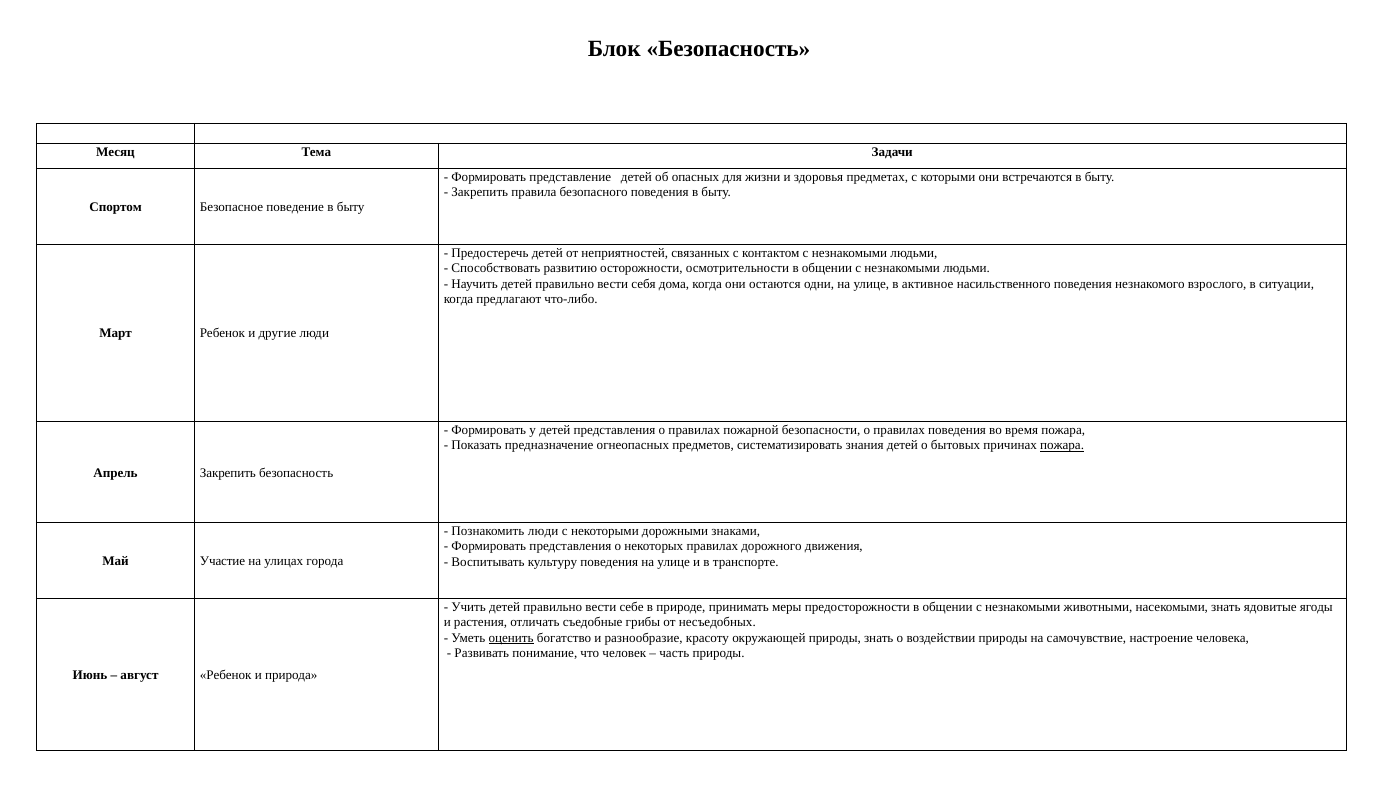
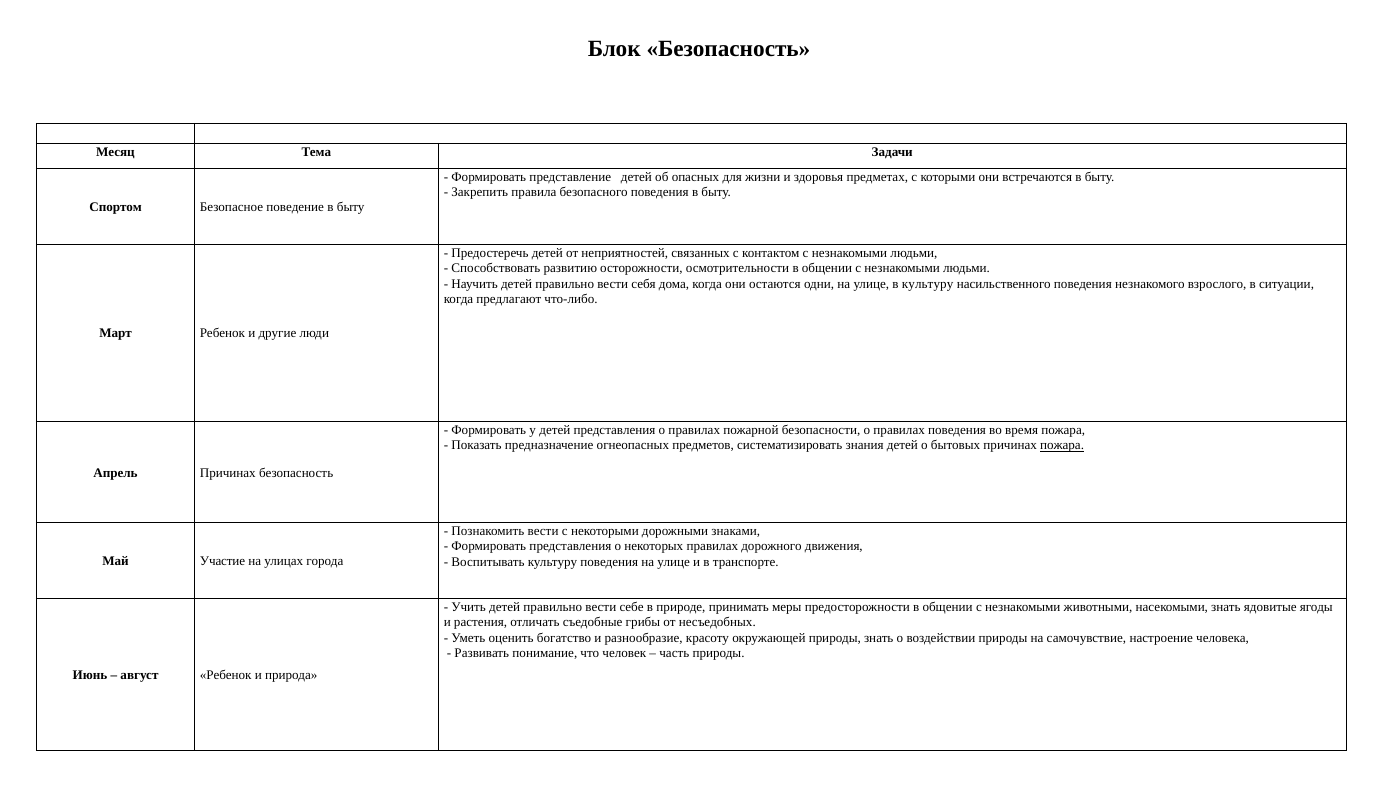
в активное: активное -> культуру (928, 284)
Апрель Закрепить: Закрепить -> Причинах (228, 473)
Познакомить люди: люди -> вести (543, 531)
оценить underline: present -> none (511, 638)
